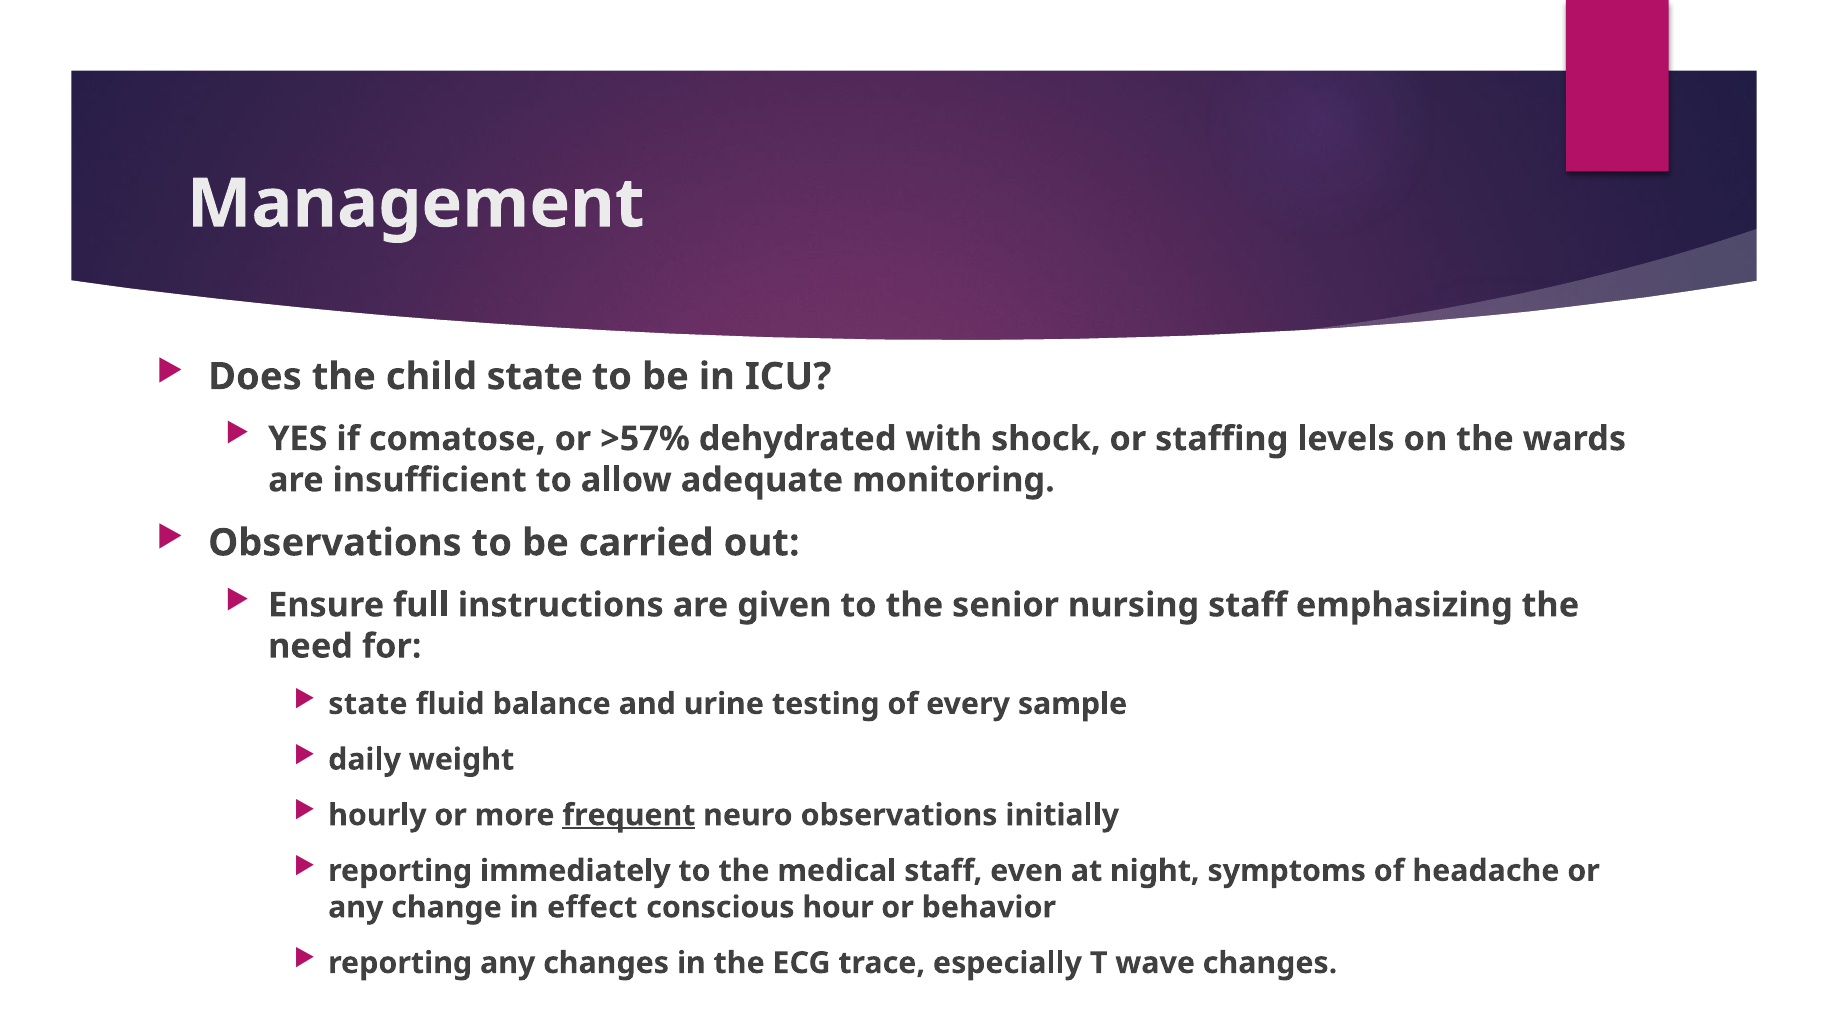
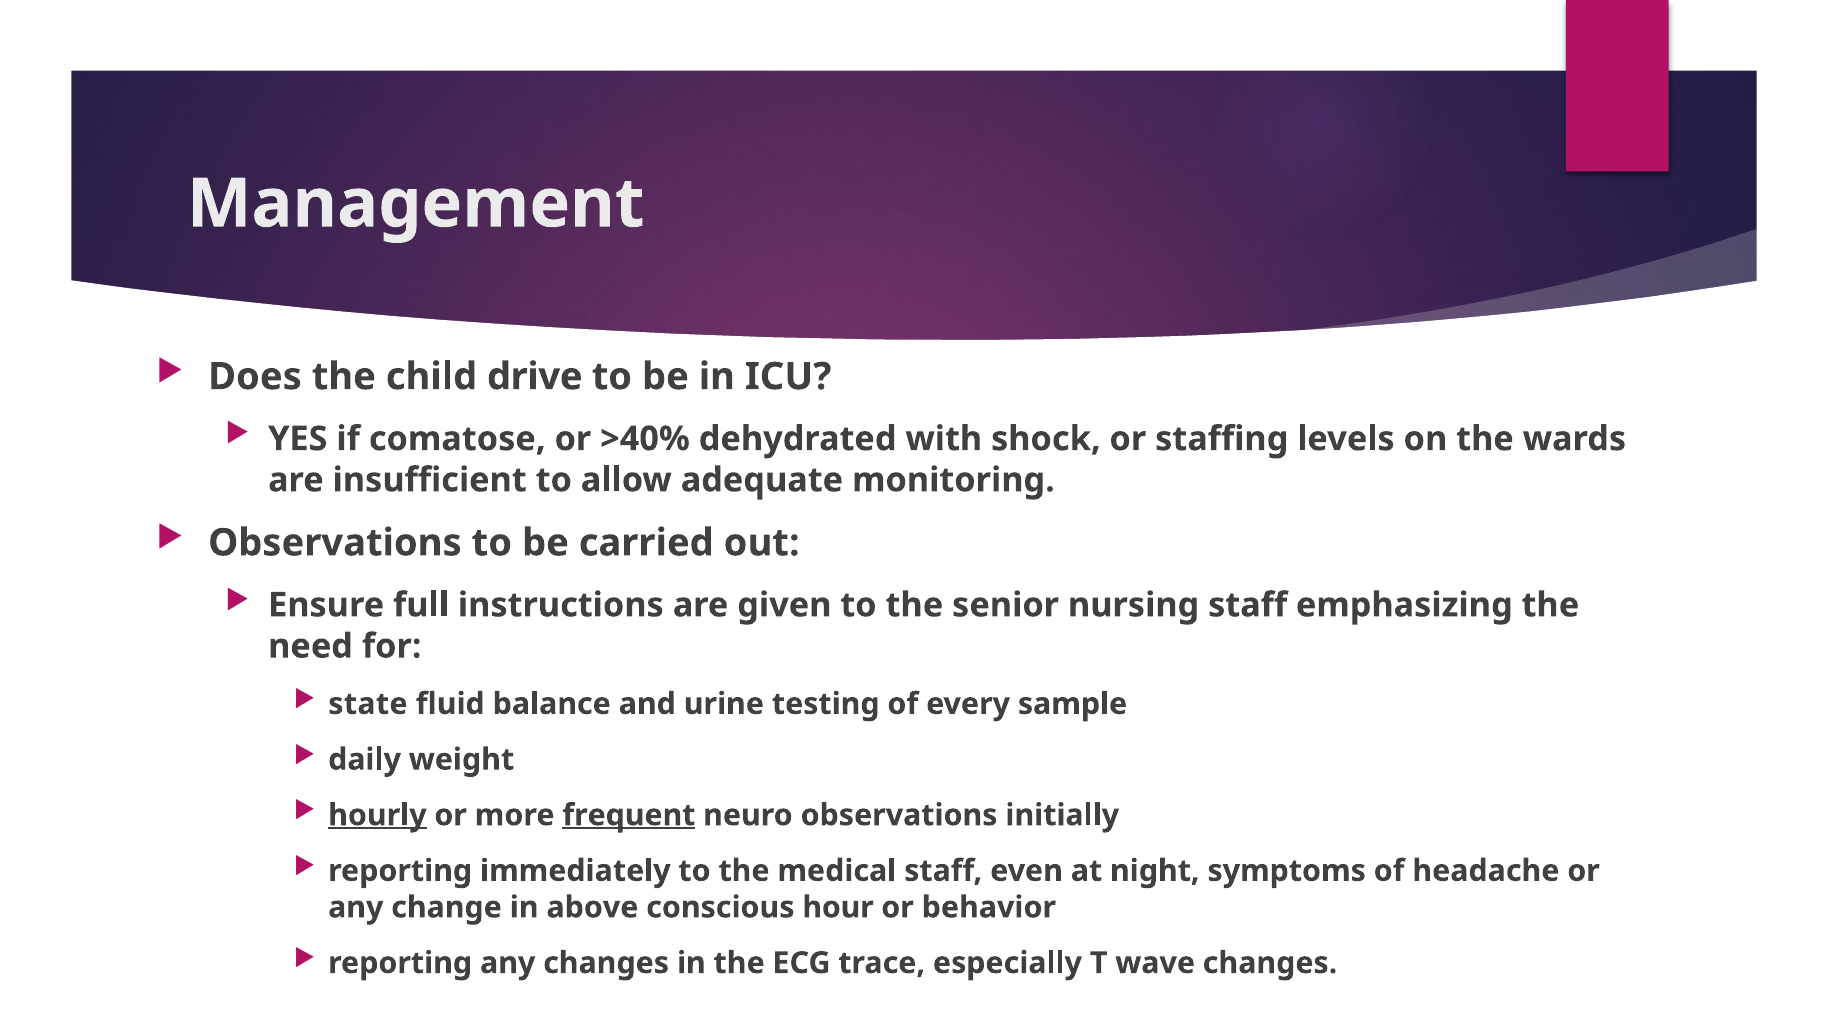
child state: state -> drive (535, 377)
>57%: >57% -> >40% (645, 439)
hourly underline: none -> present (377, 815)
effect: effect -> above (592, 907)
